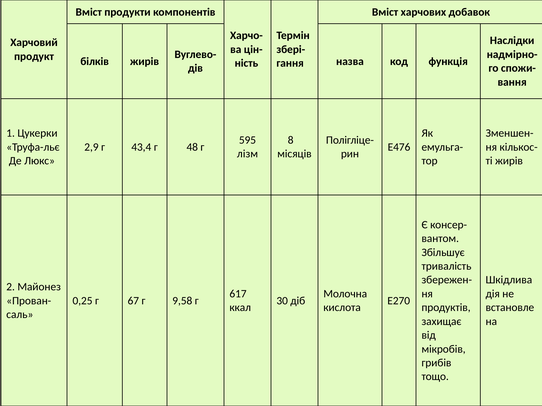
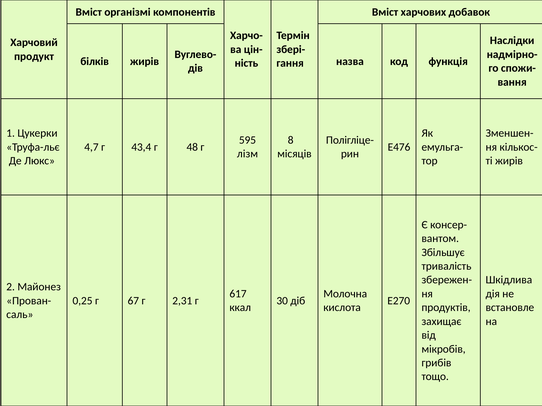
продукти: продукти -> організмі (127, 12)
2,9: 2,9 -> 4,7 (91, 147)
9,58: 9,58 -> 2,31 (182, 301)
